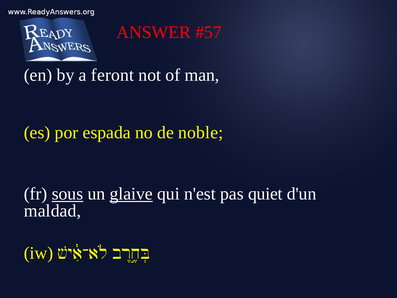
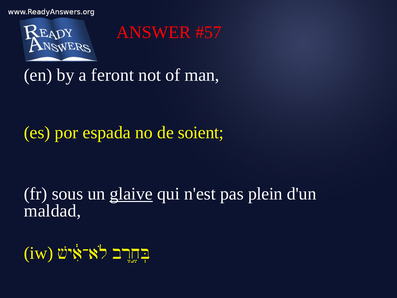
noble: noble -> soient (201, 133)
sous underline: present -> none (67, 194)
quiet: quiet -> plein (265, 194)
